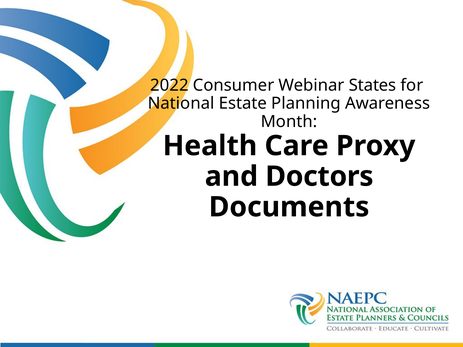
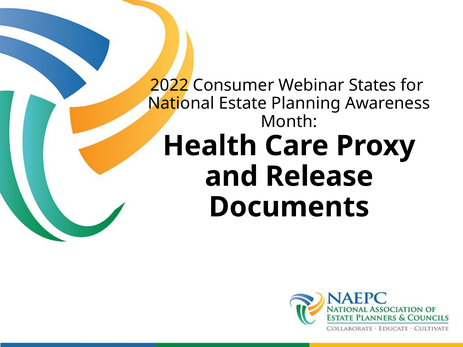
Doctors: Doctors -> Release (319, 177)
